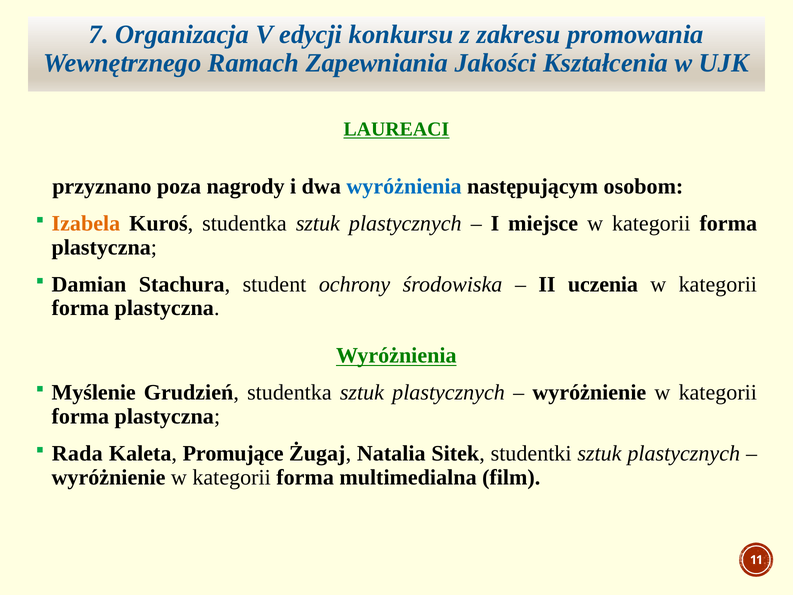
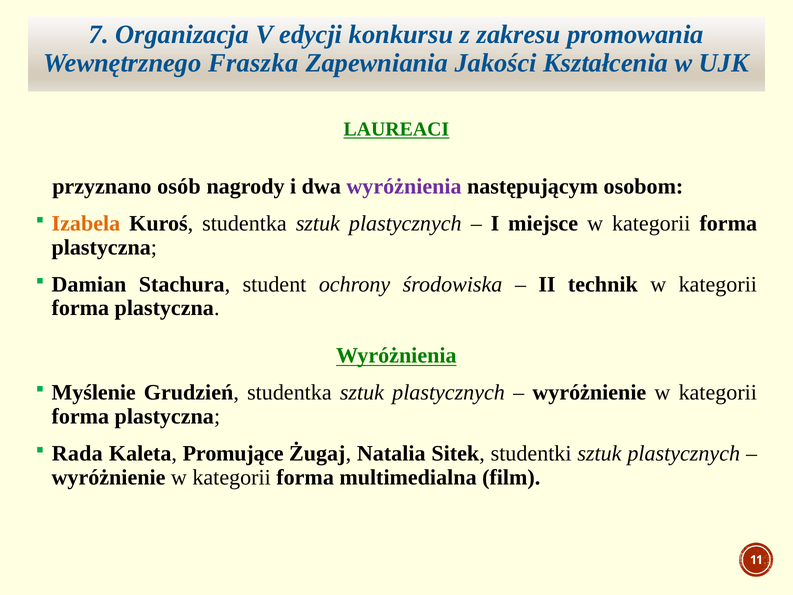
Ramach: Ramach -> Fraszka (253, 63)
poza: poza -> osób (179, 186)
wyróżnienia colour: blue -> purple (404, 186)
uczenia: uczenia -> technik (603, 284)
